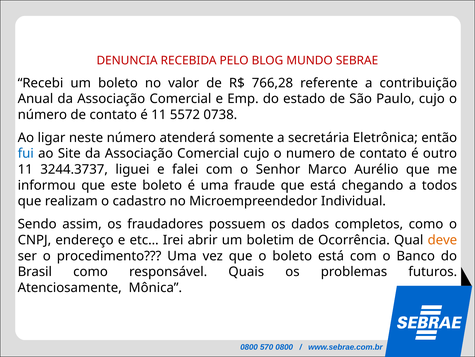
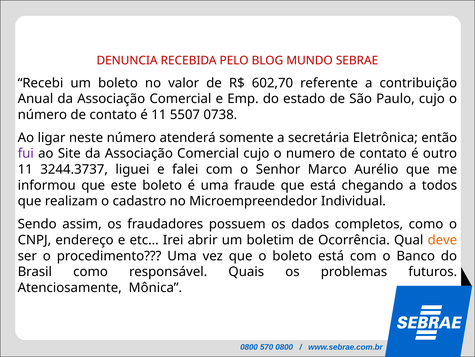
766,28: 766,28 -> 602,70 (272, 83)
5572: 5572 -> 5507 (185, 114)
fui colour: blue -> purple (26, 153)
